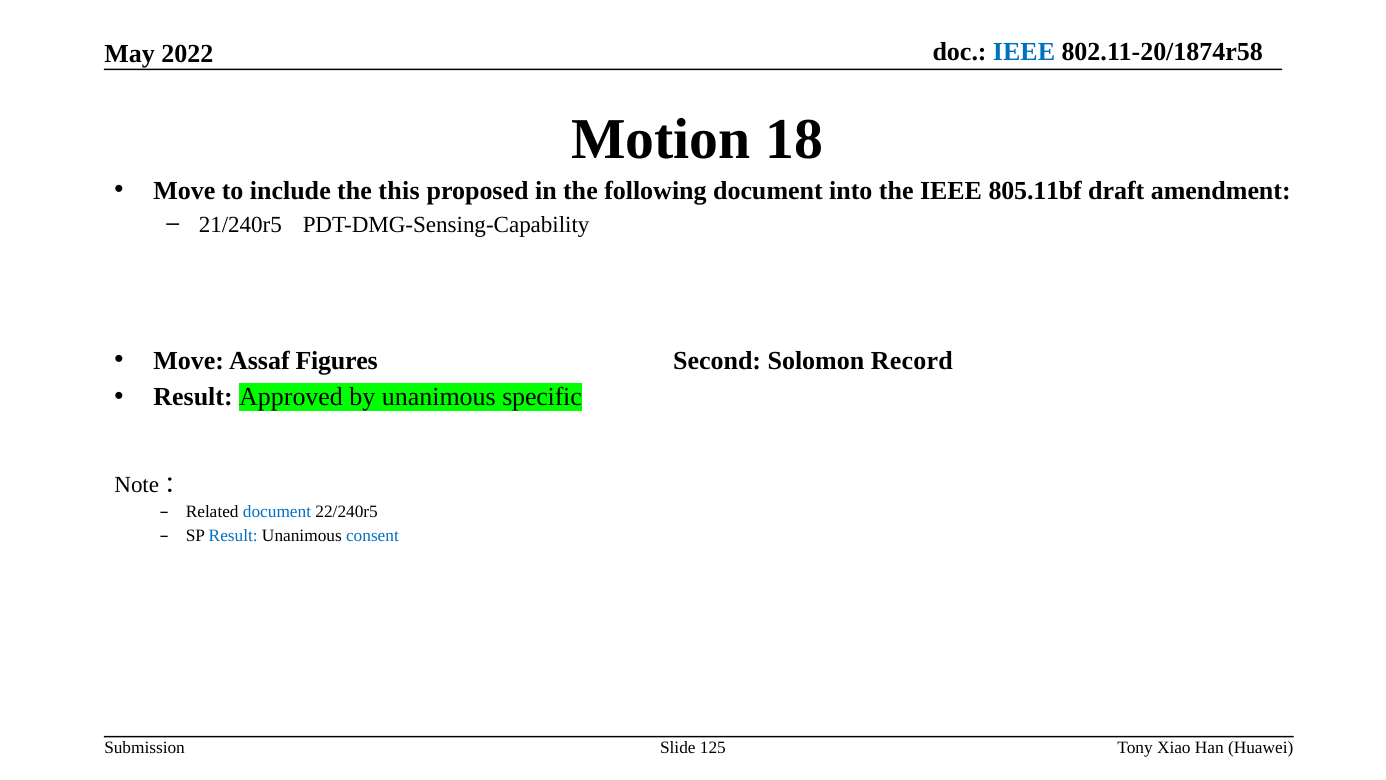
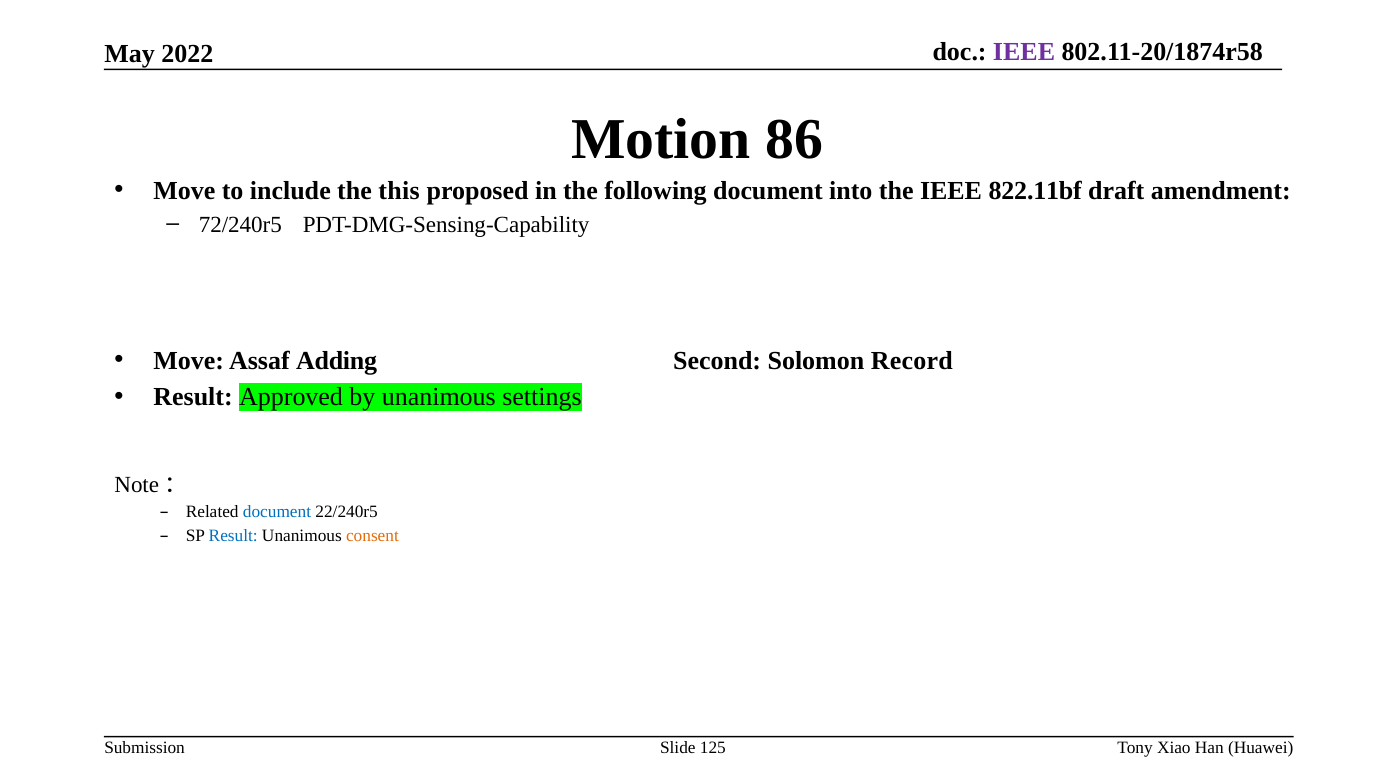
IEEE colour: blue -> purple (1024, 52)
18: 18 -> 86 (794, 139)
805.11bf: 805.11bf -> 822.11bf (1035, 191)
21/240r5: 21/240r5 -> 72/240r5 (240, 225)
Figures: Figures -> Adding (337, 360)
specific: specific -> settings (542, 397)
consent colour: blue -> orange (372, 536)
